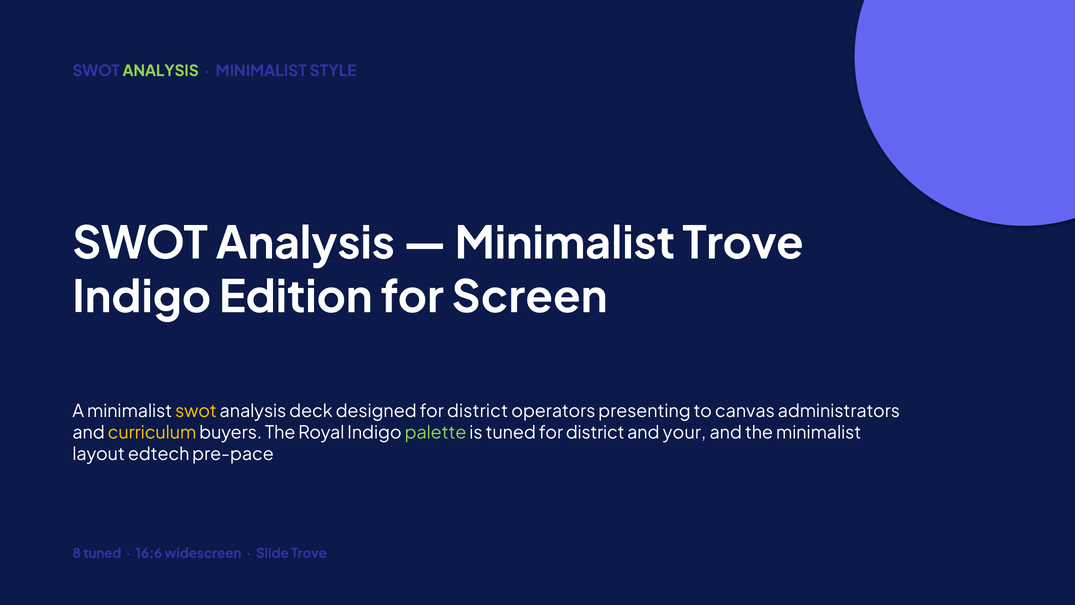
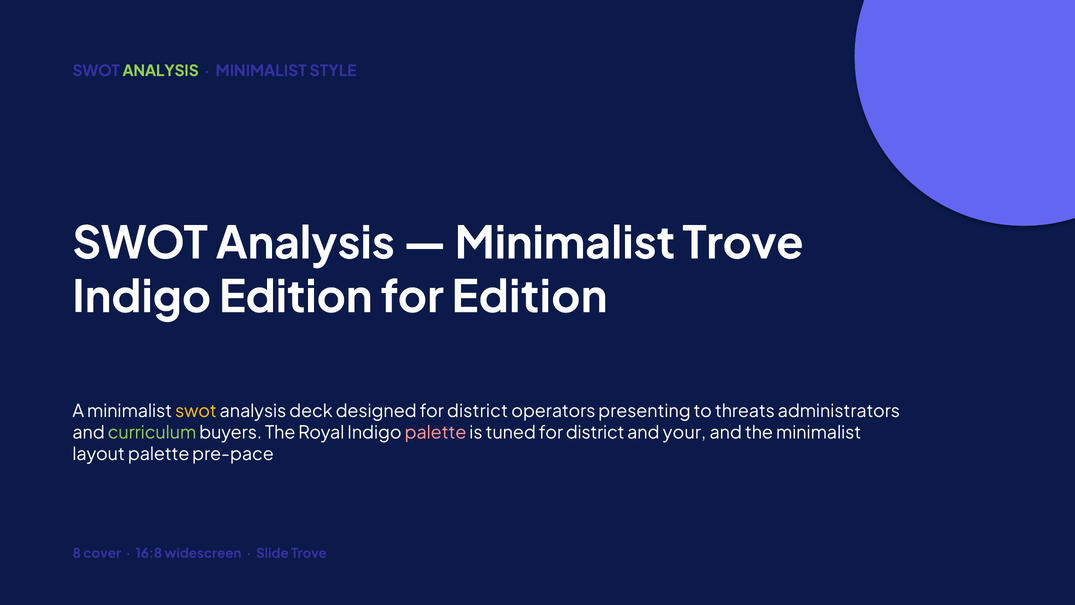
for Screen: Screen -> Edition (530, 297)
canvas: canvas -> threats (745, 411)
curriculum colour: yellow -> light green (152, 433)
palette colour: light green -> pink (436, 433)
layout edtech: edtech -> palette (159, 454)
8 tuned: tuned -> cover (102, 553)
16:6: 16:6 -> 16:8 (149, 553)
